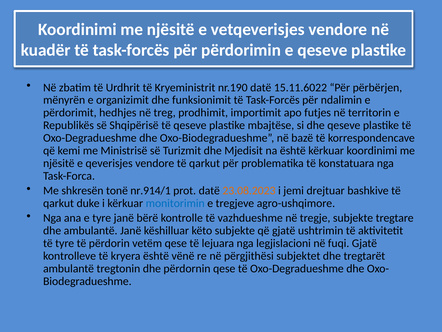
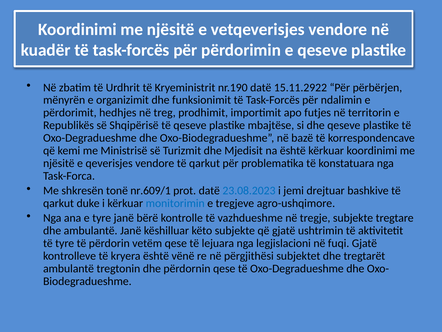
15.11.6022: 15.11.6022 -> 15.11.2922 (300, 87)
nr.914/1: nr.914/1 -> nr.609/1 (151, 190)
23.08.2023 colour: orange -> blue (249, 190)
